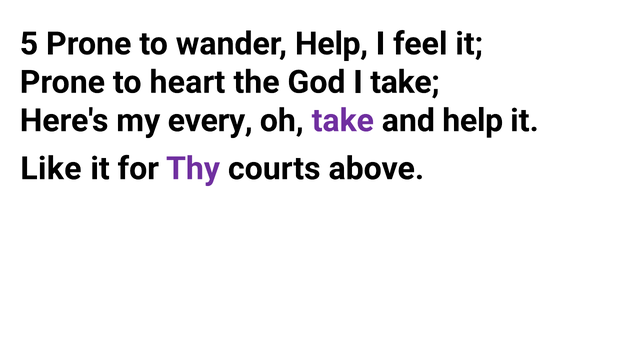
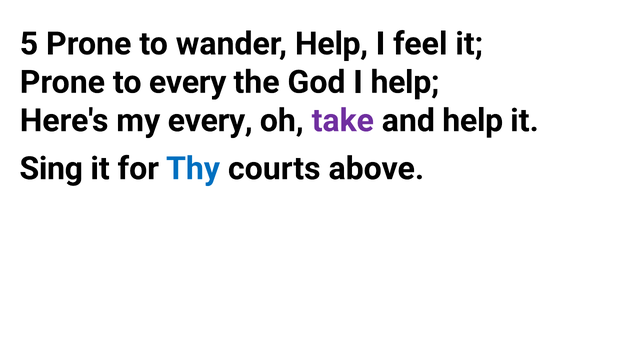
to heart: heart -> every (188, 82)
I take: take -> help (405, 82)
Like: Like -> Sing (51, 169)
Thy colour: purple -> blue (193, 169)
